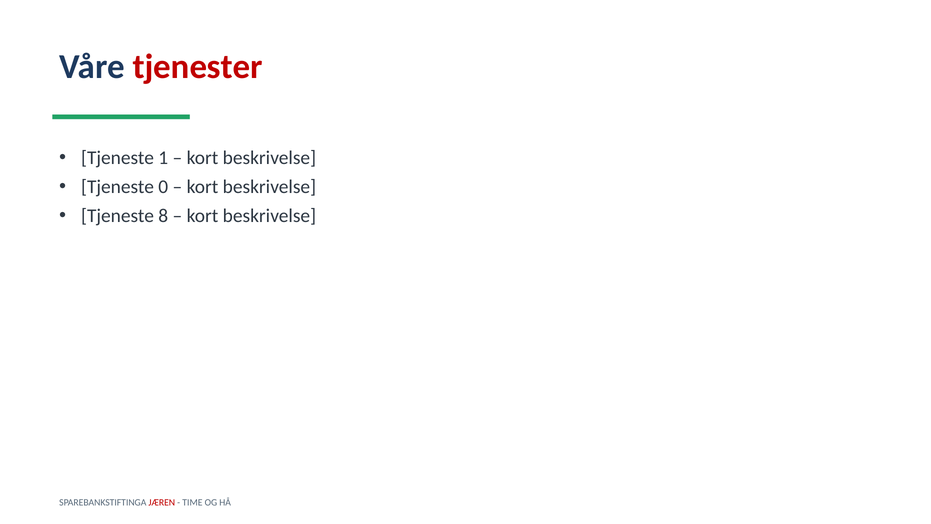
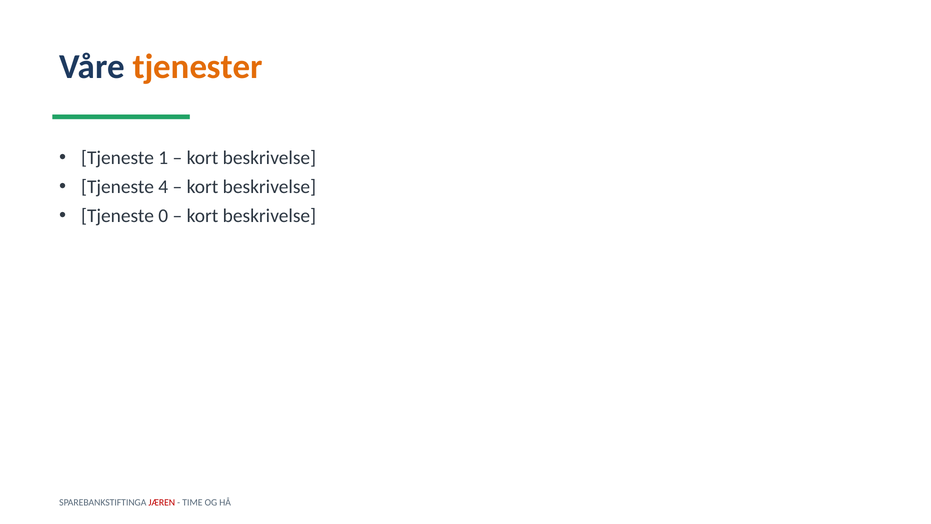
tjenester colour: red -> orange (198, 66)
0: 0 -> 4 (163, 187)
8: 8 -> 0 (163, 216)
